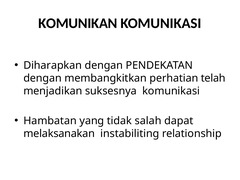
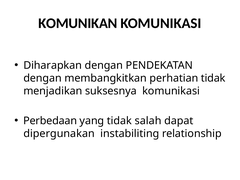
perhatian telah: telah -> tidak (213, 78)
Hambatan: Hambatan -> Perbedaan (50, 121)
melaksanakan: melaksanakan -> dipergunakan (59, 134)
